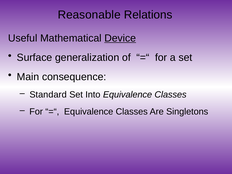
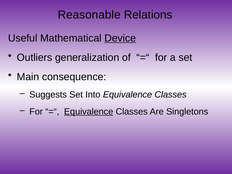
Surface: Surface -> Outliers (35, 58)
Standard: Standard -> Suggests (48, 95)
Equivalence underline: none -> present (89, 112)
